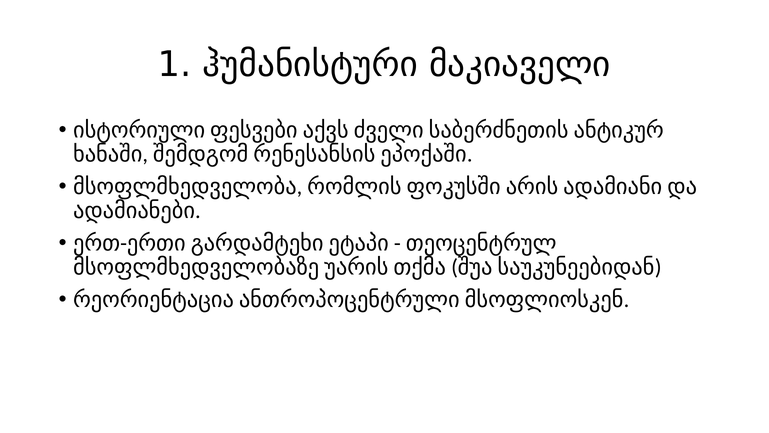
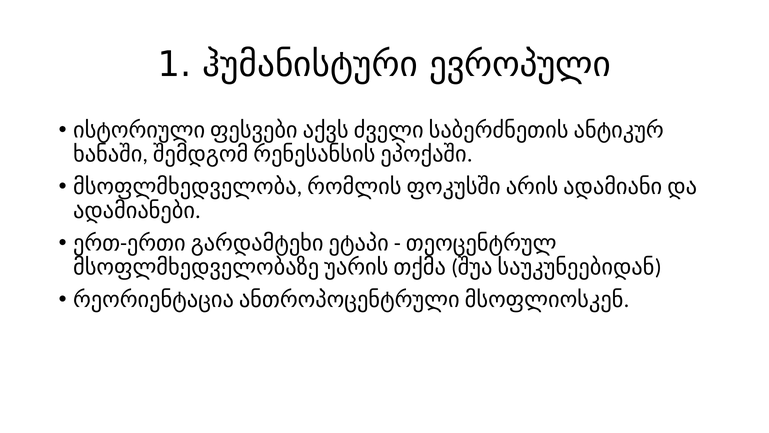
მაკიაველი: მაკიაველი -> ევროპული (520, 65)
